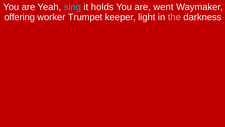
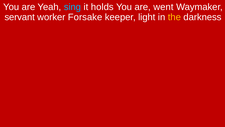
offering: offering -> servant (20, 17)
Trumpet: Trumpet -> Forsake (85, 17)
the colour: pink -> yellow (174, 17)
